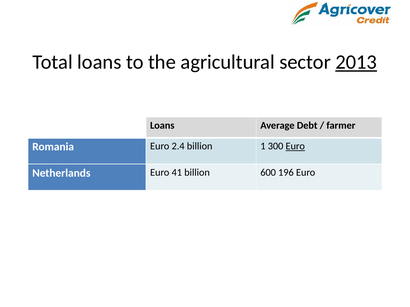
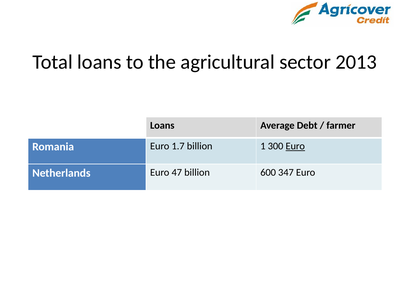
2013 underline: present -> none (356, 62)
2.4: 2.4 -> 1.7 (178, 146)
41: 41 -> 47 (177, 173)
196: 196 -> 347 (286, 173)
